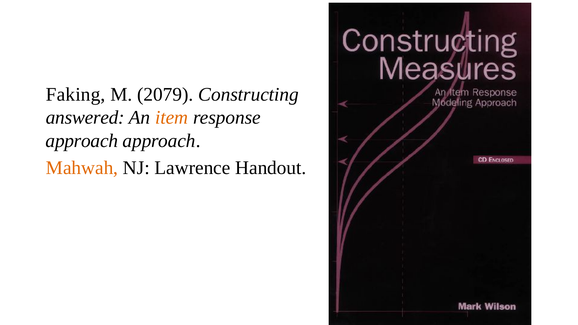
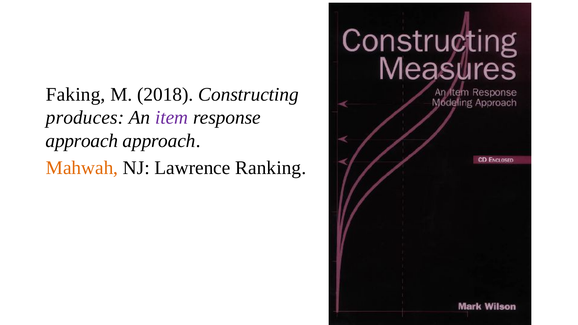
2079: 2079 -> 2018 (165, 95)
answered: answered -> produces (85, 118)
item colour: orange -> purple (172, 118)
Handout: Handout -> Ranking (271, 168)
